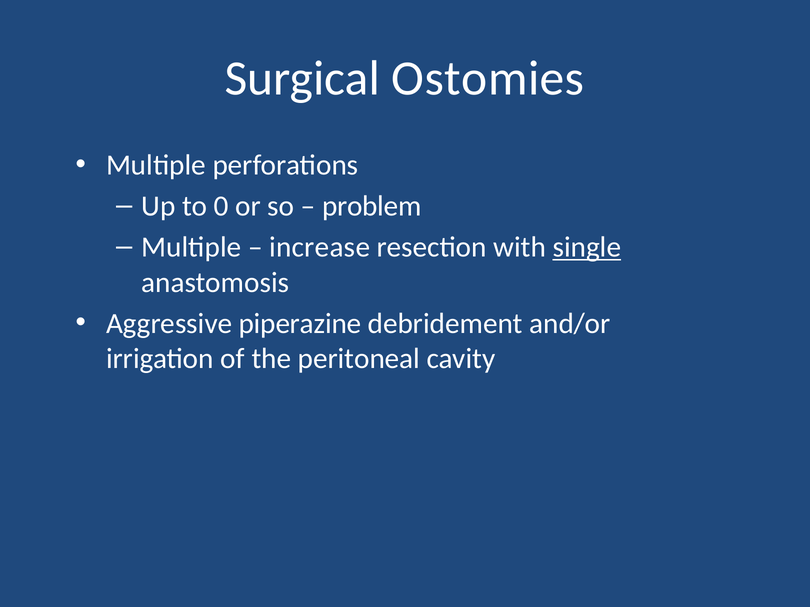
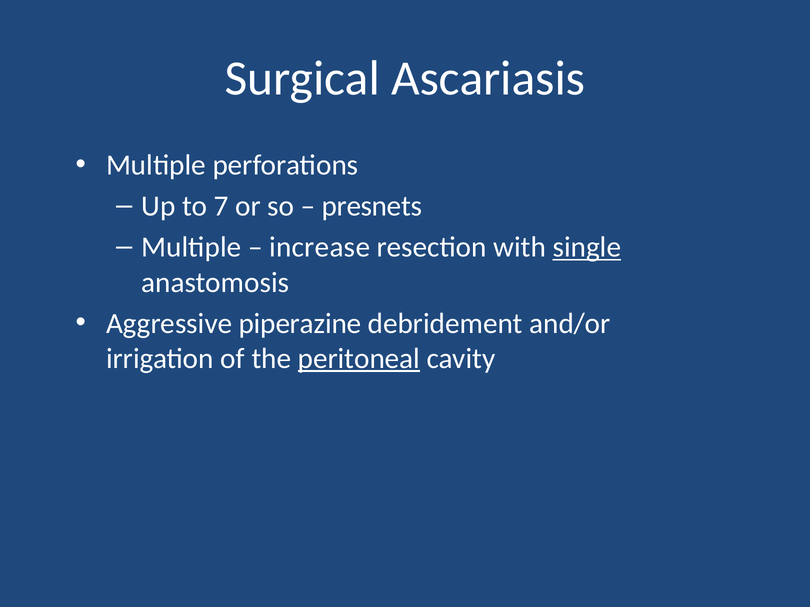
Ostomies: Ostomies -> Ascariasis (488, 78)
0: 0 -> 7 (221, 206)
problem: problem -> presnets (372, 206)
peritoneal underline: none -> present (359, 359)
